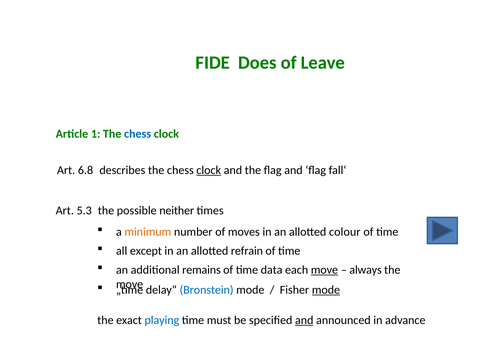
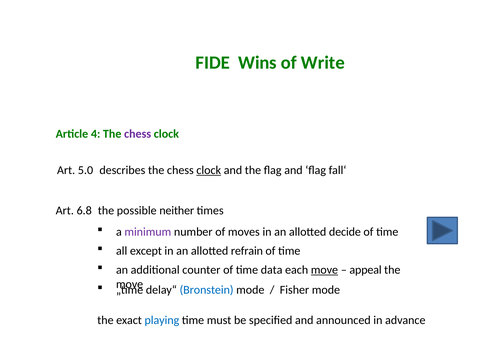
Does: Does -> Wins (257, 63)
Leave: Leave -> Write (323, 63)
1: 1 -> 4 (96, 134)
chess colour: blue -> purple (138, 134)
6.8: 6.8 -> 5.0 (85, 170)
5.3: 5.3 -> 6.8 (84, 211)
minimum colour: orange -> purple (148, 232)
colour: colour -> decide (345, 232)
remains: remains -> counter (201, 270)
always: always -> appeal (366, 270)
mode underline: present -> none (326, 290)
and underline: present -> none (304, 320)
